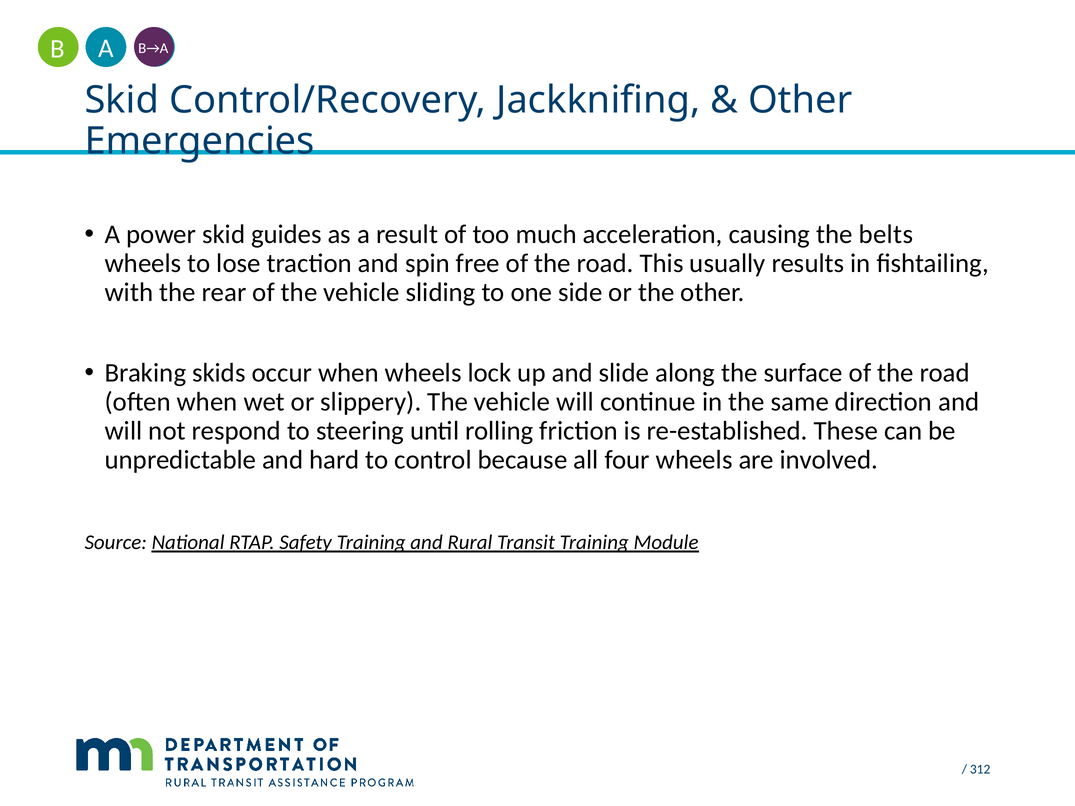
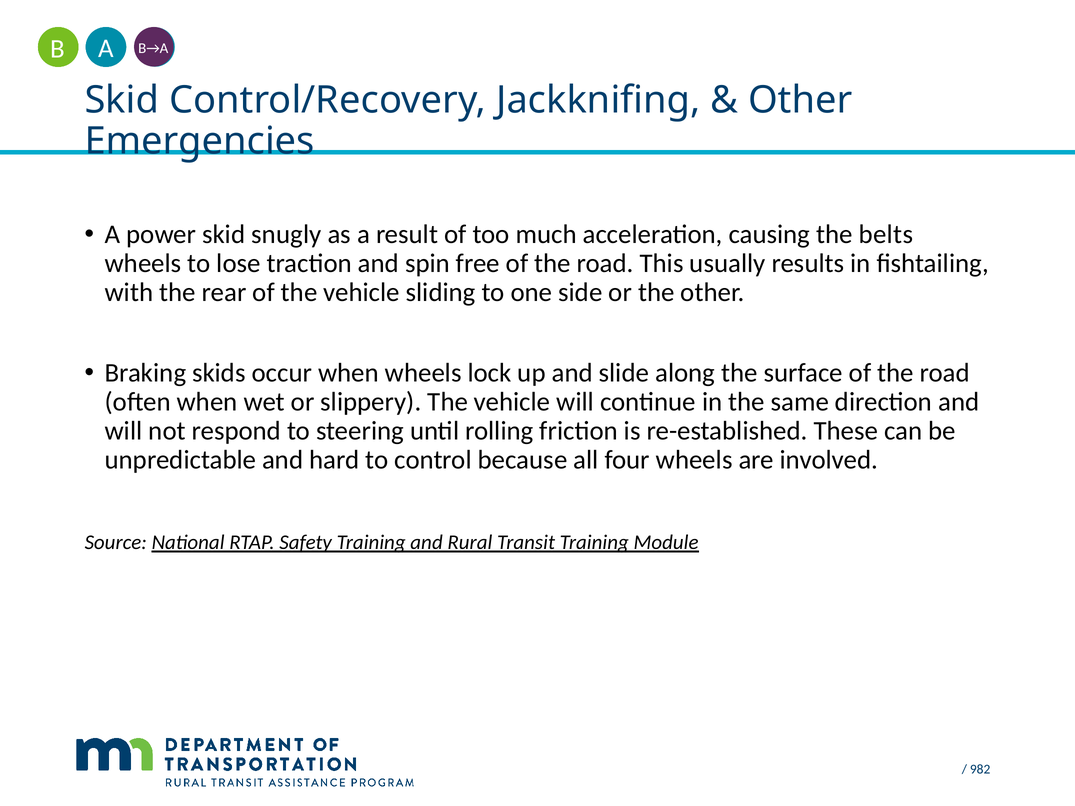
guides: guides -> snugly (286, 234)
312: 312 -> 982 (980, 770)
